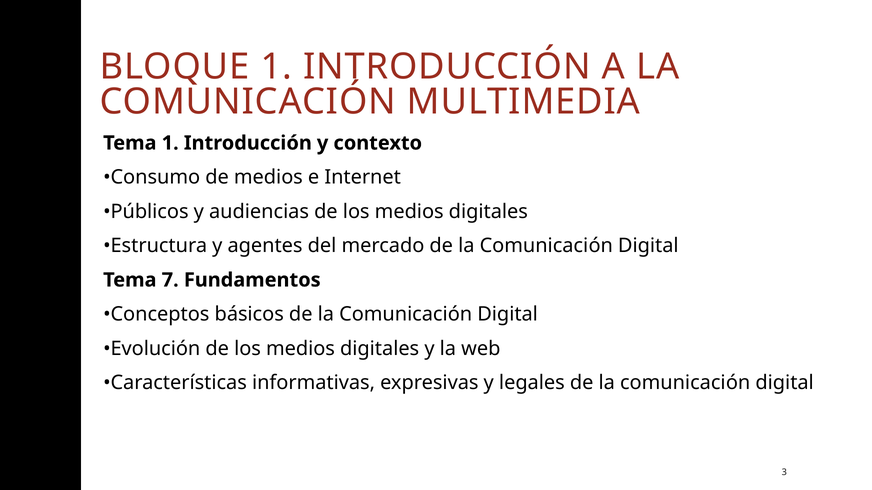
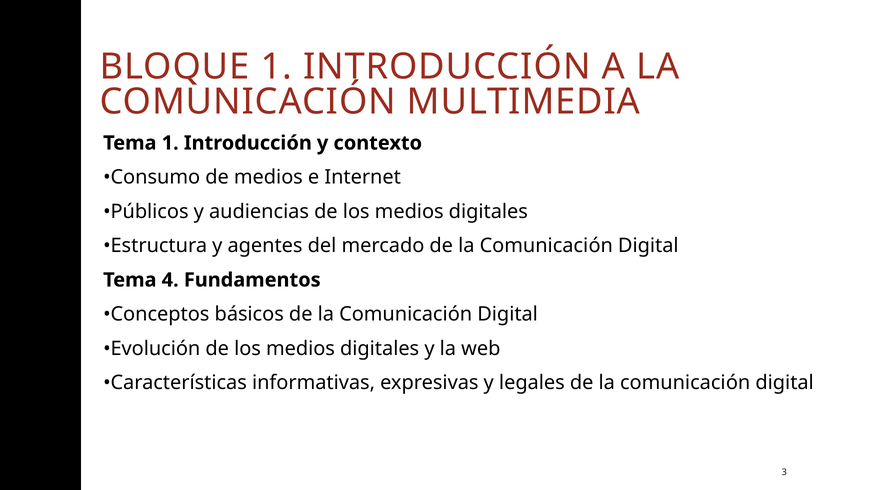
7: 7 -> 4 (170, 280)
